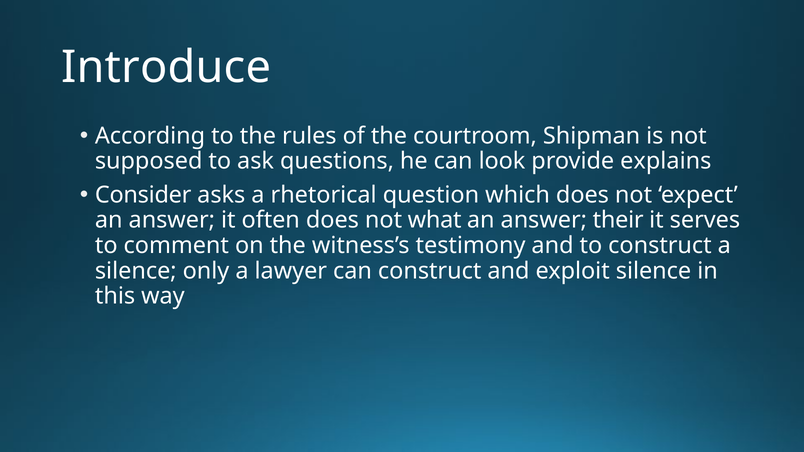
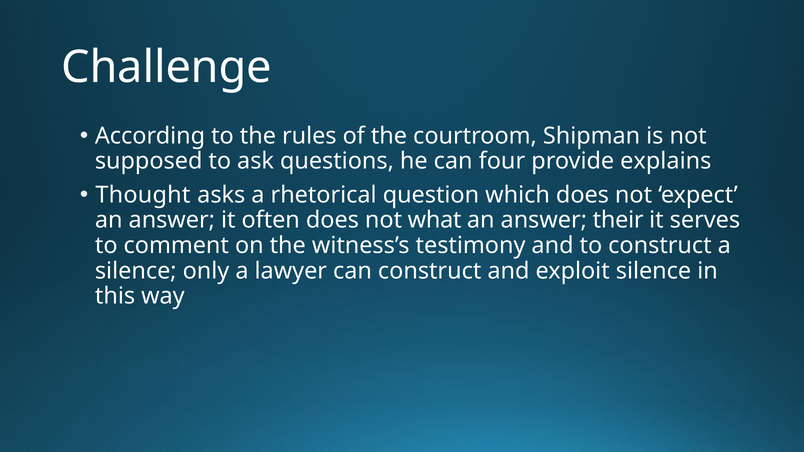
Introduce: Introduce -> Challenge (166, 68)
look: look -> four (502, 161)
Consider: Consider -> Thought (143, 195)
